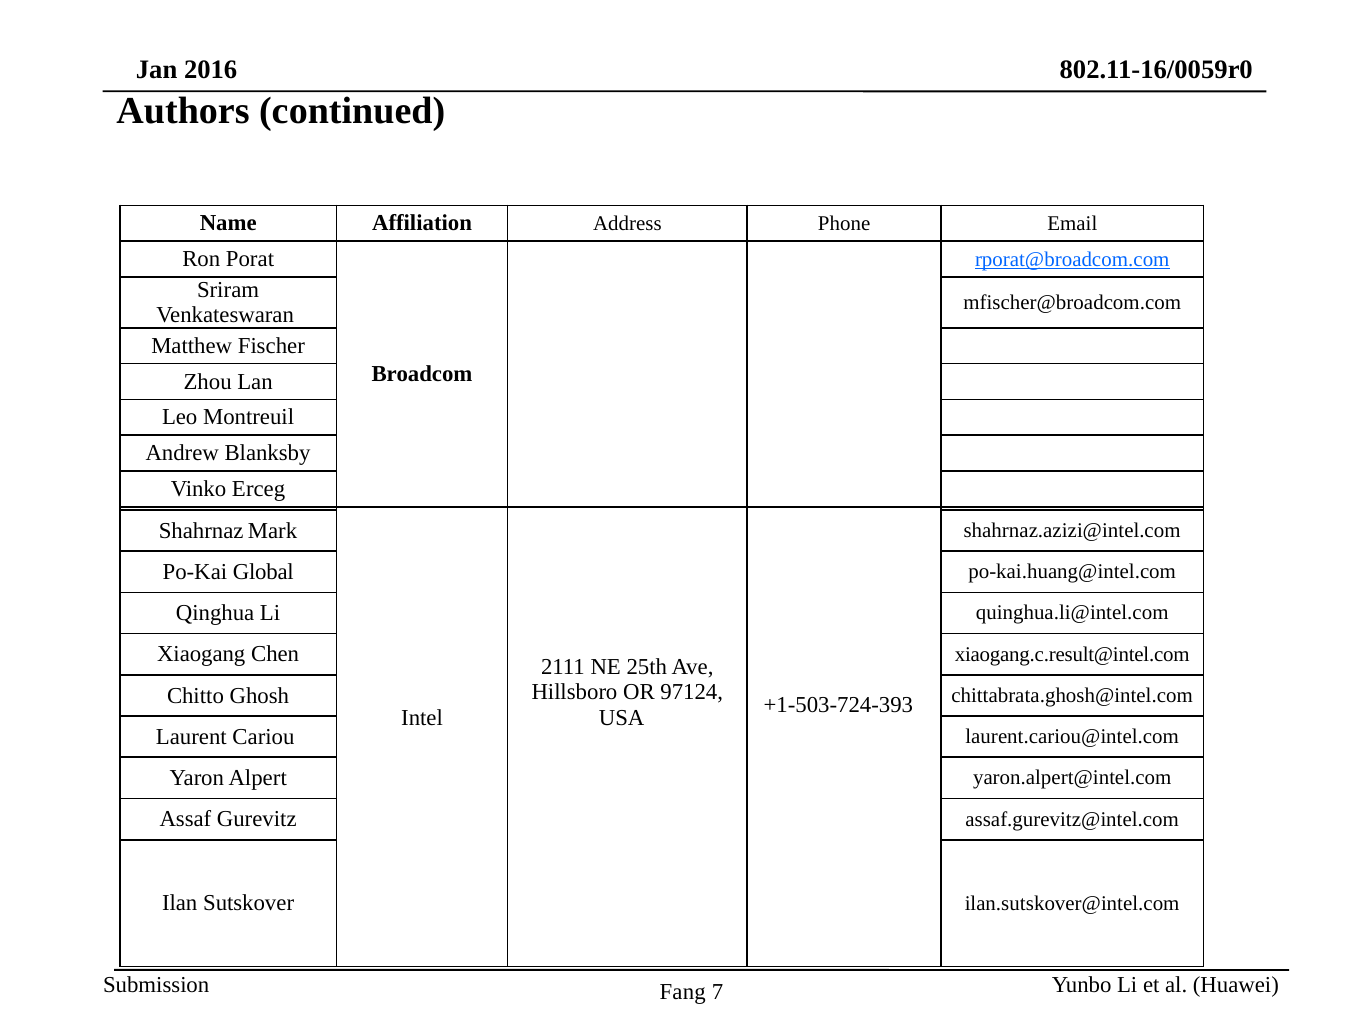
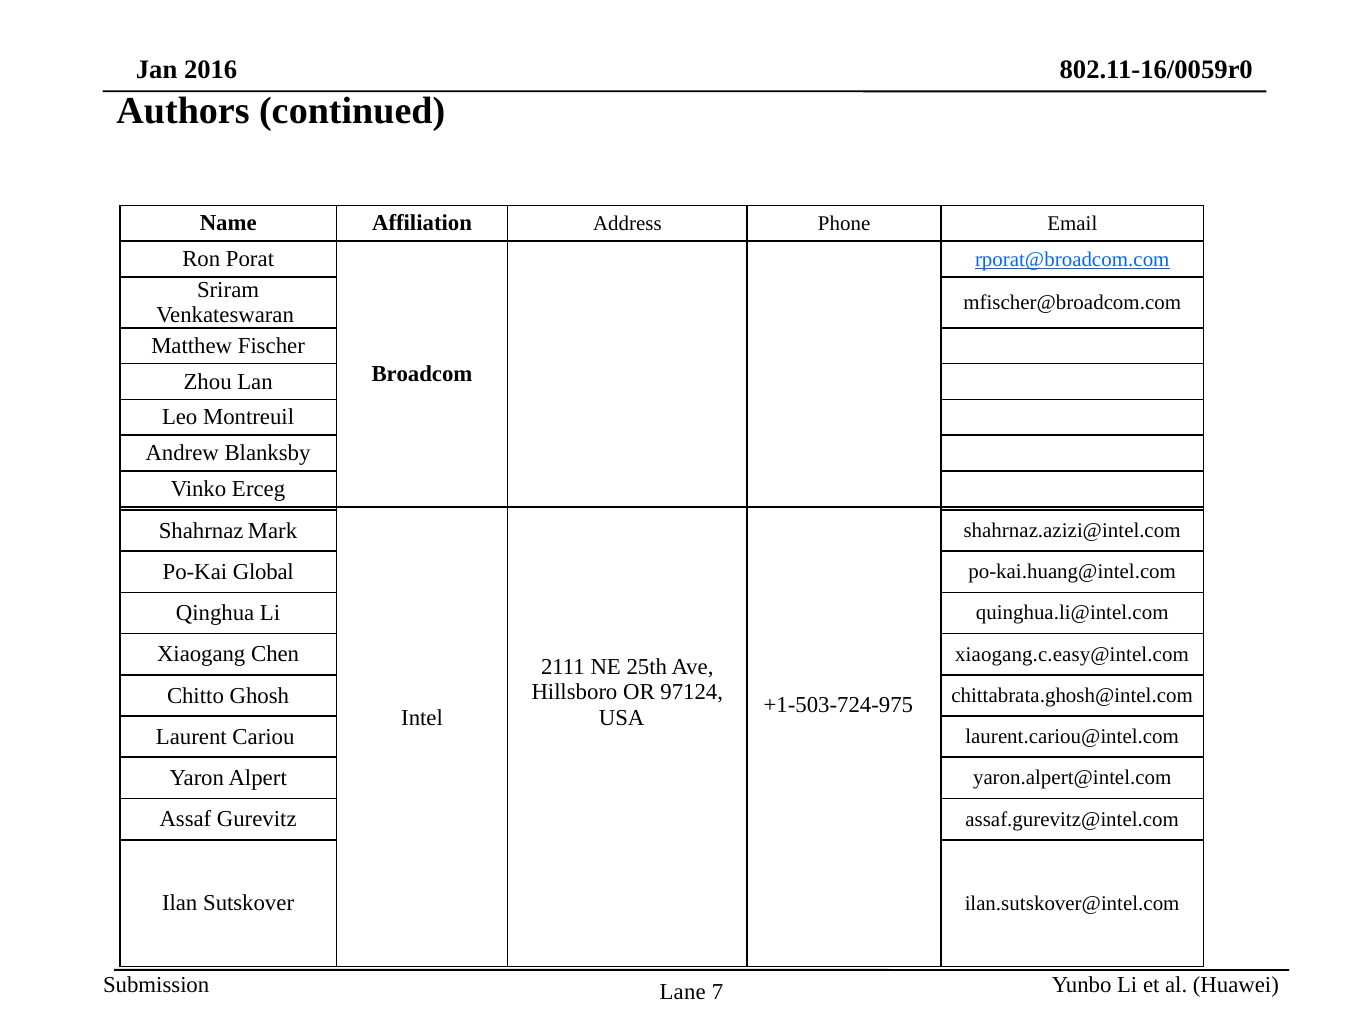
xiaogang.c.result@intel.com: xiaogang.c.result@intel.com -> xiaogang.c.easy@intel.com (1072, 654)
+1-503-724-393: +1-503-724-393 -> +1-503-724-975 (838, 705)
Fang: Fang -> Lane (683, 992)
